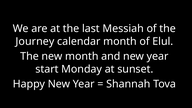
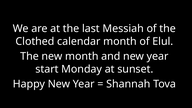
Journey: Journey -> Clothed (35, 41)
